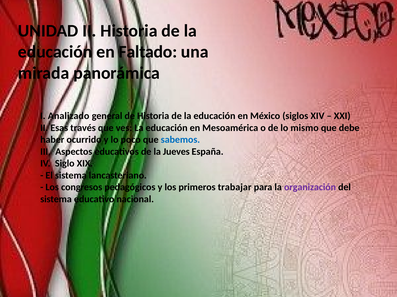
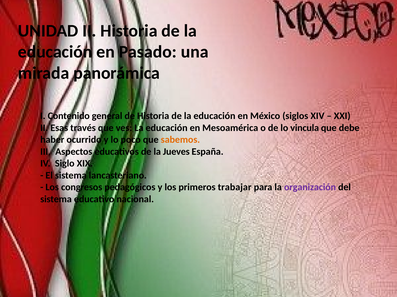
Faltado: Faltado -> Pasado (148, 52)
Analizado: Analizado -> Contenido (69, 116)
mismo: mismo -> vincula (305, 128)
sabemos colour: blue -> orange (180, 140)
